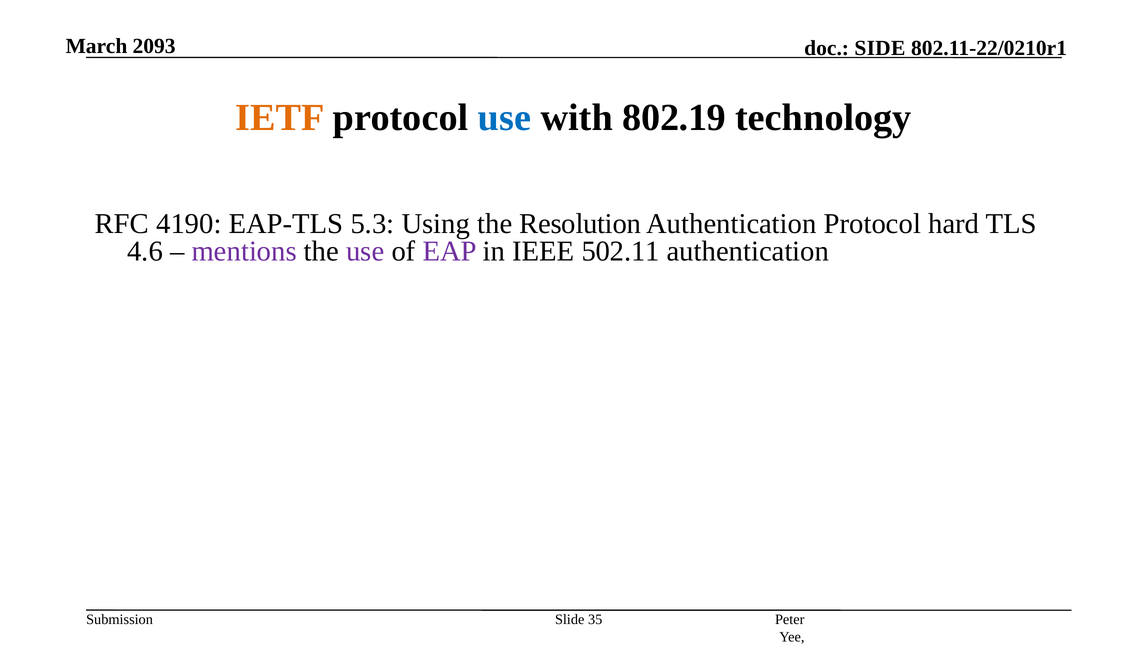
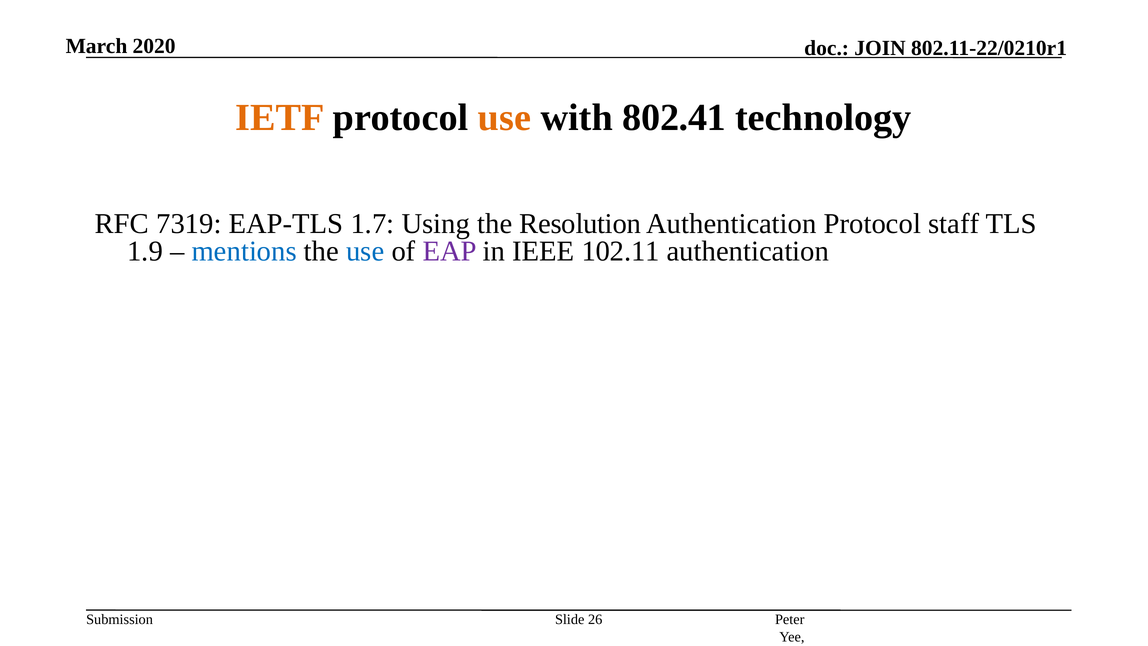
2093: 2093 -> 2020 (154, 46)
SIDE: SIDE -> JOIN (880, 48)
use colour: blue -> orange (504, 117)
802.19: 802.19 -> 802.41 (674, 117)
4190: 4190 -> 7319 (189, 224)
5.3: 5.3 -> 1.7 (372, 224)
hard: hard -> staff (954, 224)
4.6: 4.6 -> 1.9 (145, 251)
mentions colour: purple -> blue (244, 251)
use colour: purple -> blue (365, 251)
502.11: 502.11 -> 102.11 (621, 251)
35: 35 -> 26 (595, 619)
